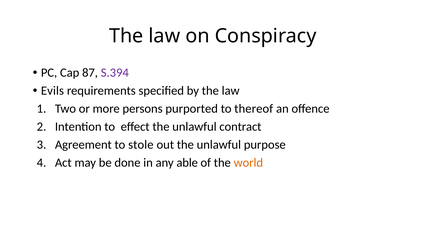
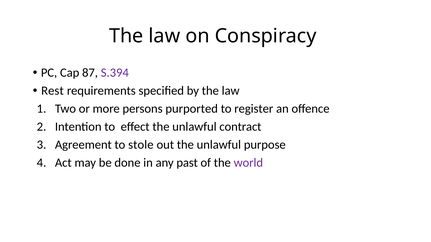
Evils: Evils -> Rest (52, 91)
thereof: thereof -> register (254, 109)
able: able -> past (187, 163)
world colour: orange -> purple (248, 163)
